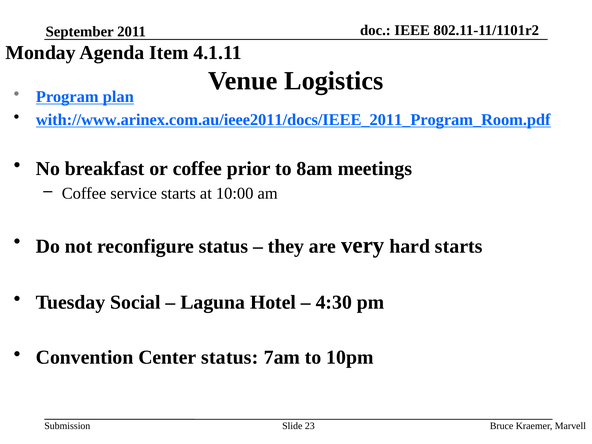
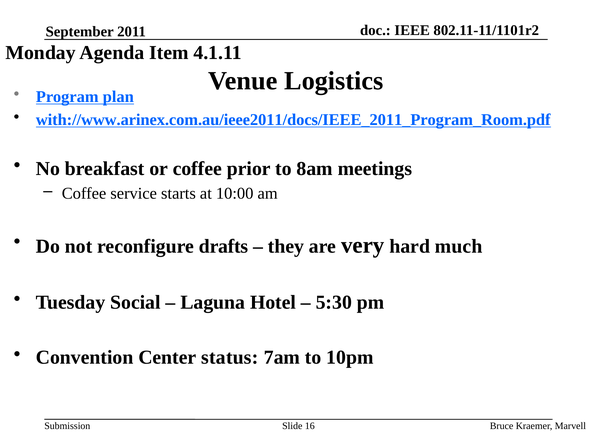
reconfigure status: status -> drafts (224, 246)
hard starts: starts -> much (459, 246)
4:30: 4:30 -> 5:30 (334, 302)
23: 23 -> 16 (310, 426)
